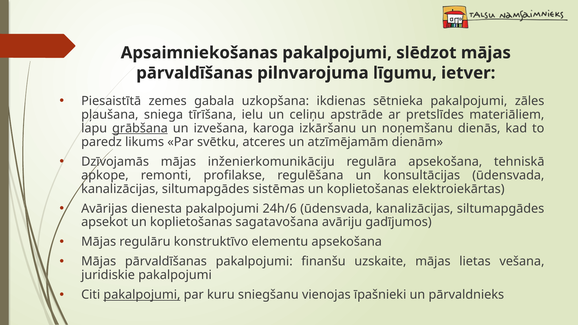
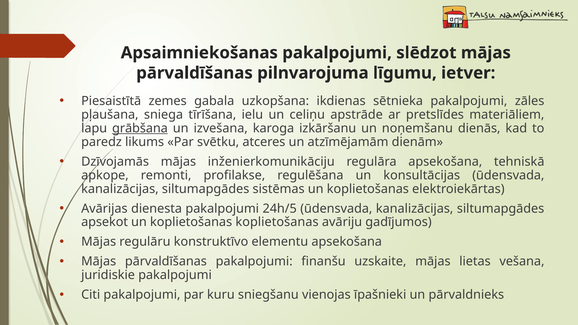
24h/6: 24h/6 -> 24h/5 (280, 209)
koplietošanas sagatavošana: sagatavošana -> koplietošanas (277, 222)
pakalpojumi underline: present -> none (142, 295)
